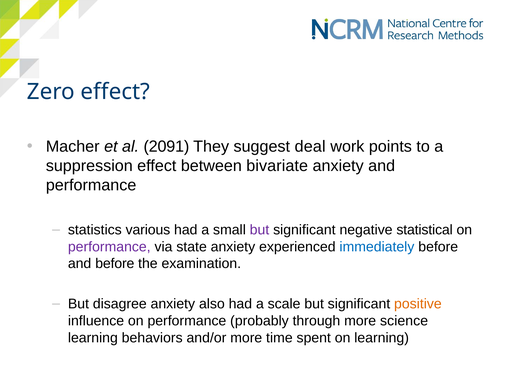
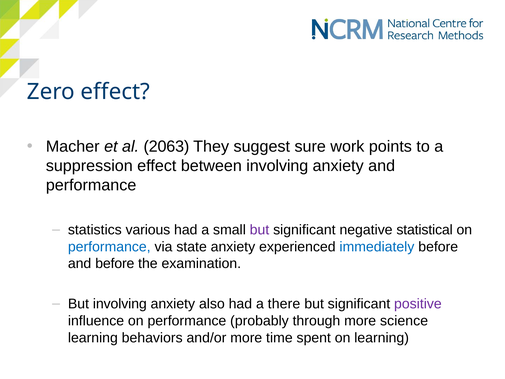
2091: 2091 -> 2063 (166, 146)
deal: deal -> sure (310, 146)
between bivariate: bivariate -> involving (277, 166)
performance colour: purple -> blue (109, 247)
But disagree: disagree -> involving (120, 304)
scale: scale -> there (284, 304)
positive colour: orange -> purple (418, 304)
